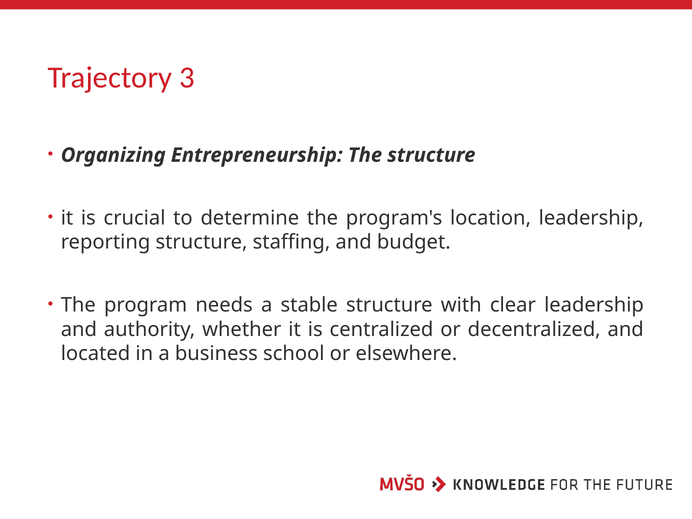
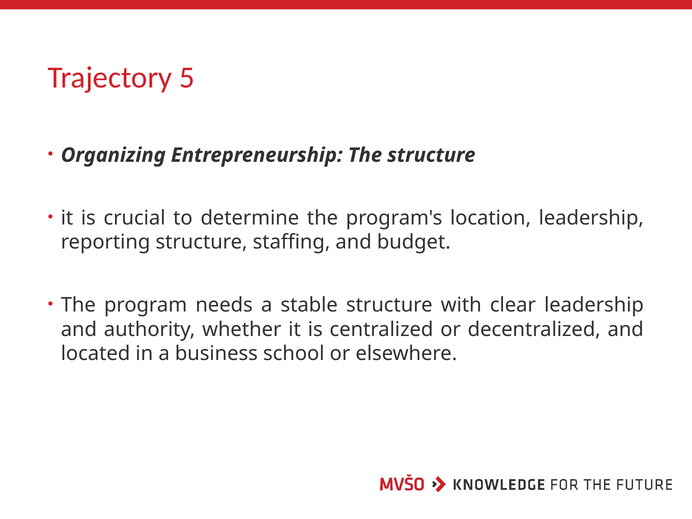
3: 3 -> 5 (187, 78)
